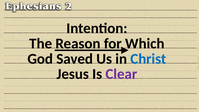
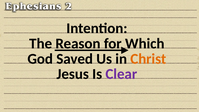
Christ colour: blue -> orange (148, 59)
